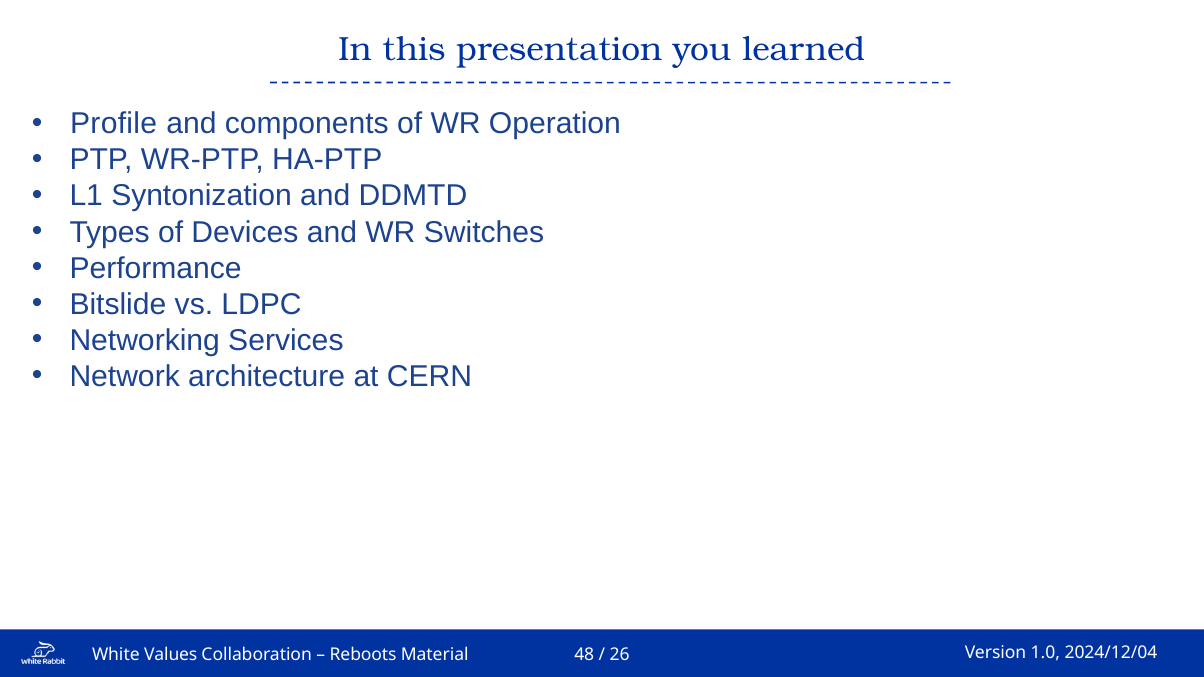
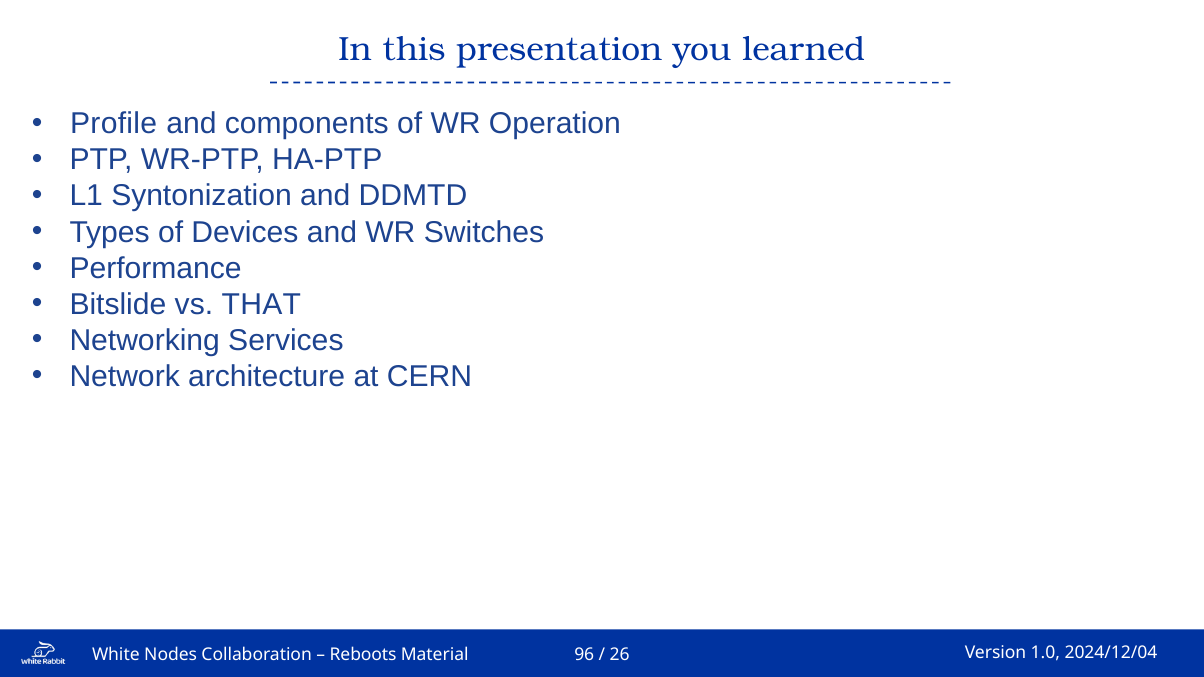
LDPC: LDPC -> THAT (261, 304)
Values: Values -> Nodes (171, 655)
48: 48 -> 96 (584, 655)
